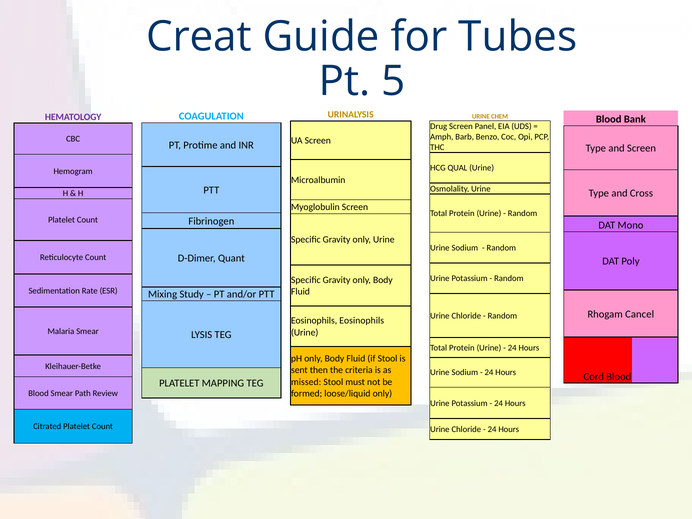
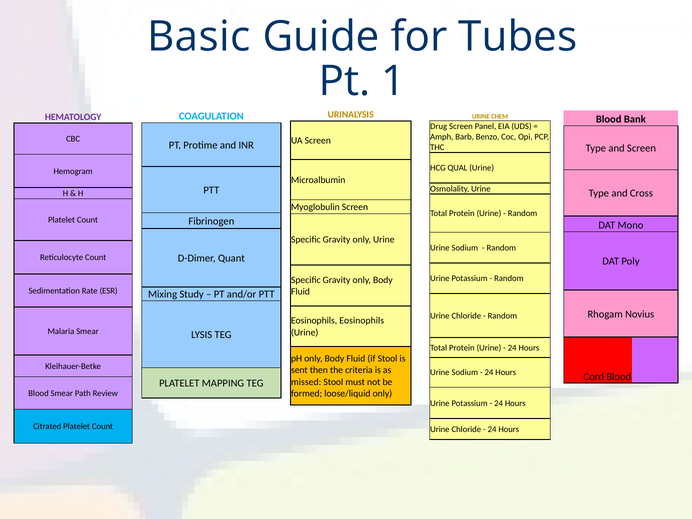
Creat: Creat -> Basic (199, 37)
5: 5 -> 1 (393, 81)
Cancel: Cancel -> Novius (640, 314)
